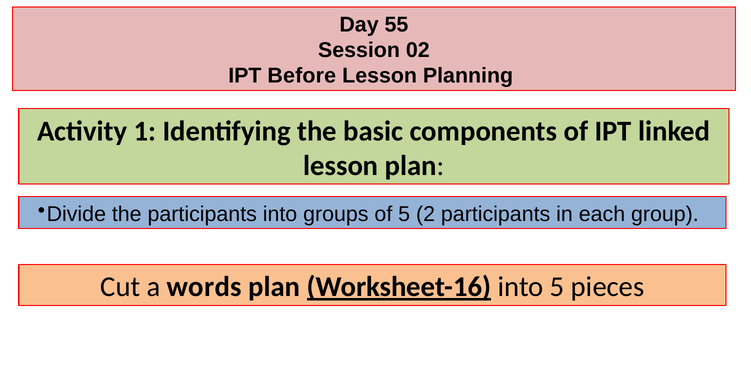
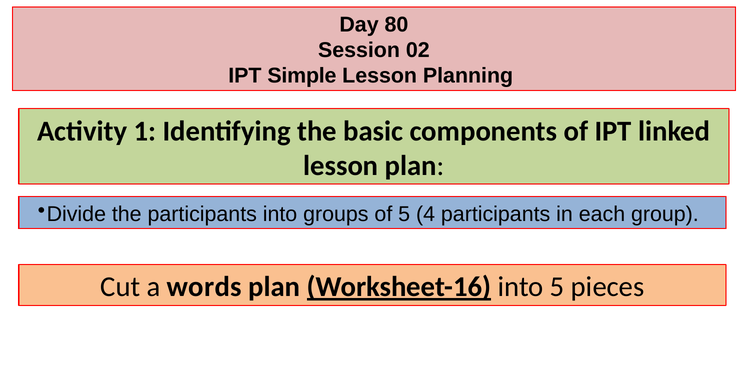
55: 55 -> 80 (396, 24)
Before: Before -> Simple (302, 76)
2: 2 -> 4 (426, 214)
